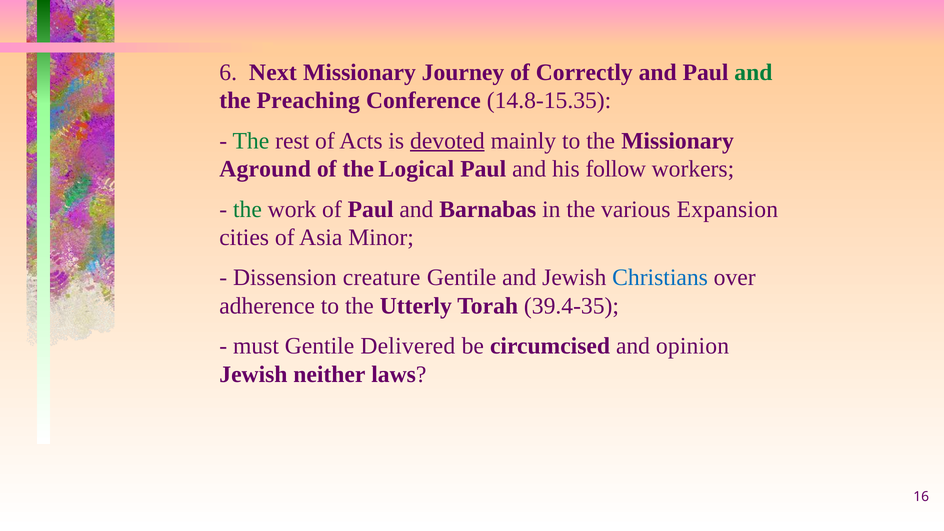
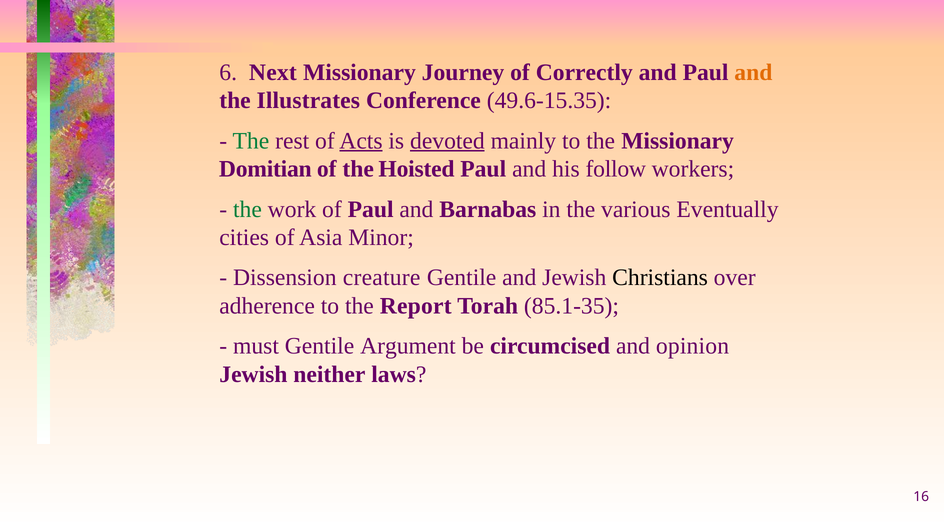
and colour: green -> orange (753, 72)
Preaching: Preaching -> Illustrates (308, 101)
14.8-15.35: 14.8-15.35 -> 49.6-15.35 (549, 101)
Acts underline: none -> present (361, 141)
Aground: Aground -> Domitian (265, 169)
Logical: Logical -> Hoisted (417, 169)
Expansion: Expansion -> Eventually (728, 209)
Christians colour: blue -> black (660, 278)
Utterly: Utterly -> Report (416, 306)
39.4-35: 39.4-35 -> 85.1-35 (571, 306)
Delivered: Delivered -> Argument (408, 346)
